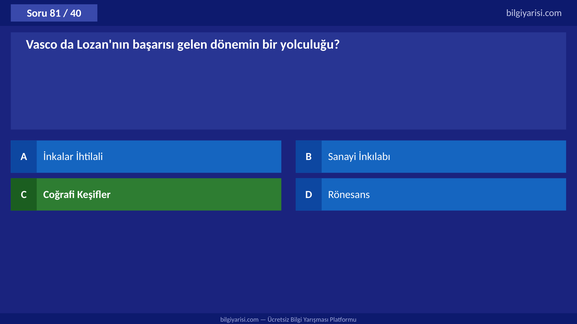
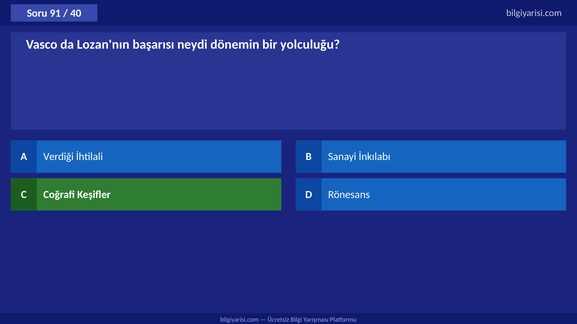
81: 81 -> 91 (55, 13)
gelen: gelen -> neydi (192, 44)
İnkalar: İnkalar -> Verdiği (58, 157)
